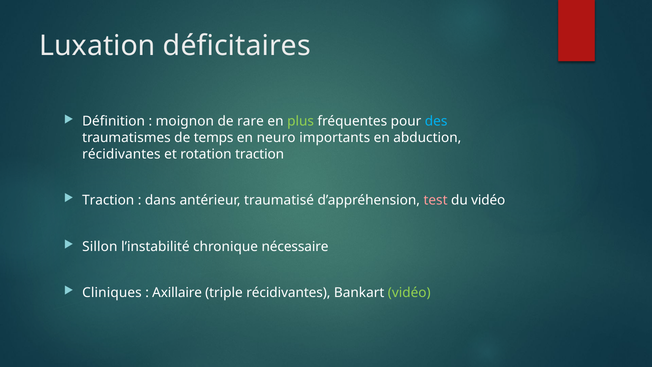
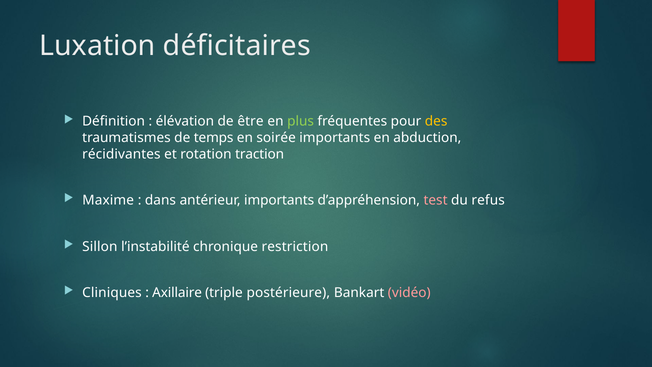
moignon: moignon -> élévation (185, 121)
rare: rare -> être (251, 121)
des colour: light blue -> yellow (436, 121)
neuro: neuro -> soirée (276, 138)
Traction: Traction -> Maxime (108, 200)
antérieur traumatisé: traumatisé -> importants (279, 200)
du vidéo: vidéo -> refus (488, 200)
nécessaire: nécessaire -> restriction (295, 246)
triple récidivantes: récidivantes -> postérieure (288, 293)
vidéo colour: light green -> pink (409, 293)
